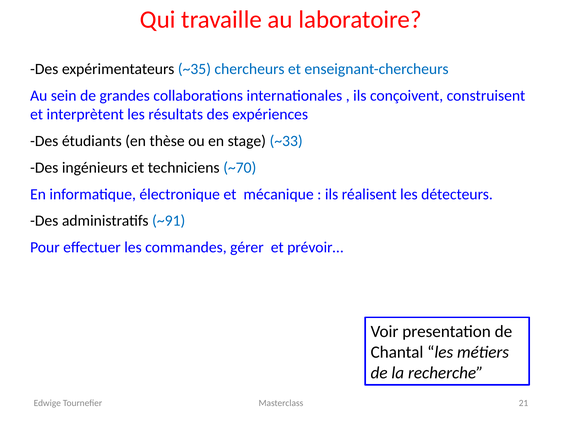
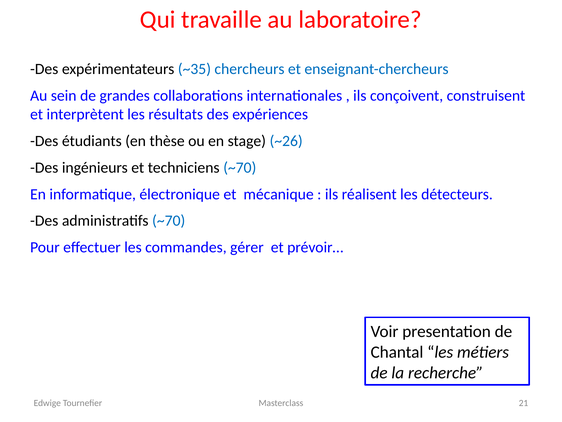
~33: ~33 -> ~26 (286, 141)
administratifs ~91: ~91 -> ~70 (169, 221)
